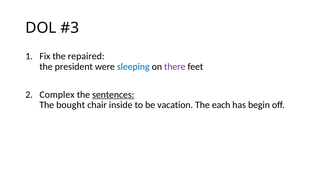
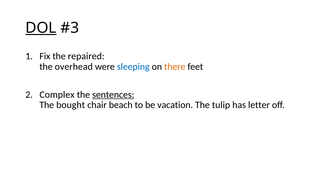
DOL underline: none -> present (41, 28)
president: president -> overhead (74, 67)
there colour: purple -> orange (175, 67)
inside: inside -> beach (121, 105)
each: each -> tulip (221, 105)
begin: begin -> letter (259, 105)
